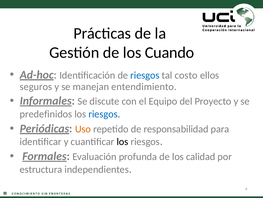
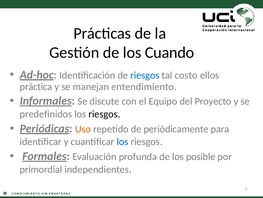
seguros: seguros -> práctica (36, 86)
riesgos colour: blue -> black (104, 114)
responsabilidad: responsabilidad -> periódicamente (176, 129)
los colour: black -> blue (122, 141)
calidad: calidad -> posible (201, 156)
estructura: estructura -> primordial (41, 169)
